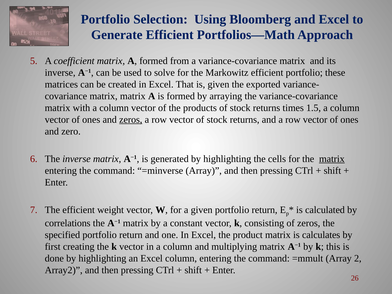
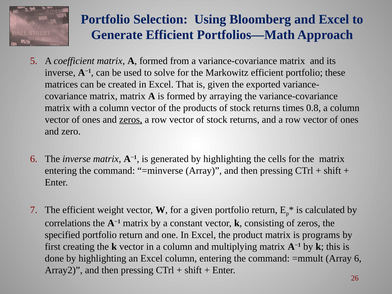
1.5: 1.5 -> 0.8 (314, 108)
matrix underline: present -> none (332, 159)
calculates: calculates -> programs (321, 235)
Array 2: 2 -> 6 (358, 258)
